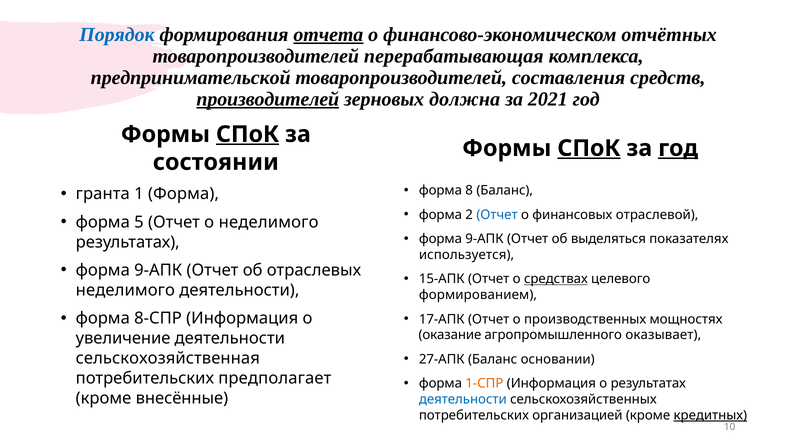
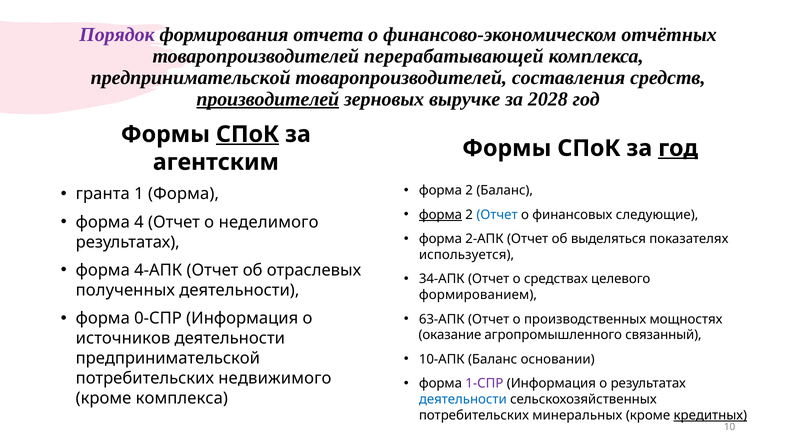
Порядок colour: blue -> purple (117, 35)
отчета underline: present -> none (328, 35)
перерабатывающая: перерабатывающая -> перерабатывающей (454, 56)
должна: должна -> выручке (465, 99)
2021: 2021 -> 2028 (548, 99)
СПоК underline: present -> none (589, 148)
состоянии: состоянии -> агентским (216, 162)
8: 8 -> 2 (469, 190)
форма underline: none -> present (440, 215)
отраслевой: отраслевой -> следующие (657, 215)
5: 5 -> 4 (139, 222)
9-АПК: 9-АПК -> 2-АПК (484, 239)
9-АПК: 9-АПК -> 4-АПК (158, 270)
15-АПК: 15-АПК -> 34-АПК (442, 279)
средствах underline: present -> none (556, 279)
неделимого: неделимого -> полученных (125, 290)
8-СПР: 8-СПР -> 0-СПР (158, 318)
17-АПК: 17-АПК -> 63-АПК (442, 319)
оказывает: оказывает -> связанный (663, 335)
увеличение: увеличение -> источников (123, 338)
27-АПК: 27-АПК -> 10-АПК (442, 359)
сельскохозяйственная: сельскохозяйственная -> предпринимательской (168, 358)
предполагает: предполагает -> недвижимого (275, 378)
1-СПР colour: orange -> purple (484, 383)
кроме внесённые: внесённые -> комплекса (182, 398)
организацией: организацией -> минеральных (577, 415)
